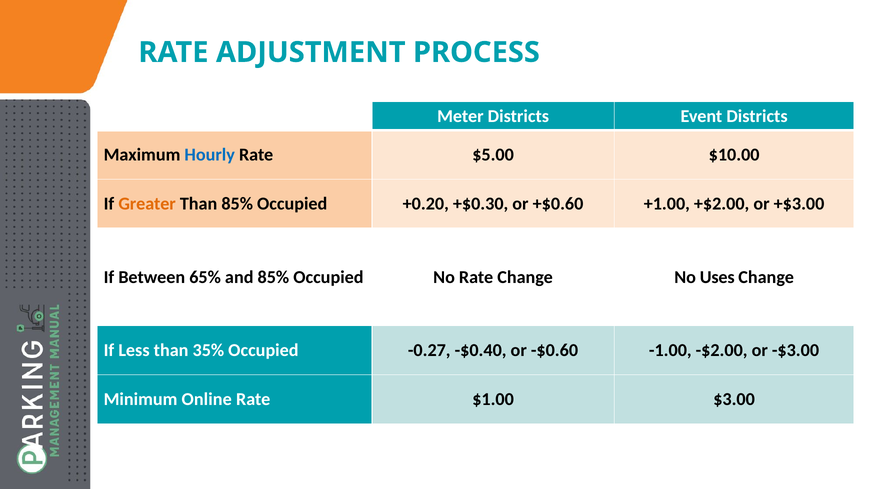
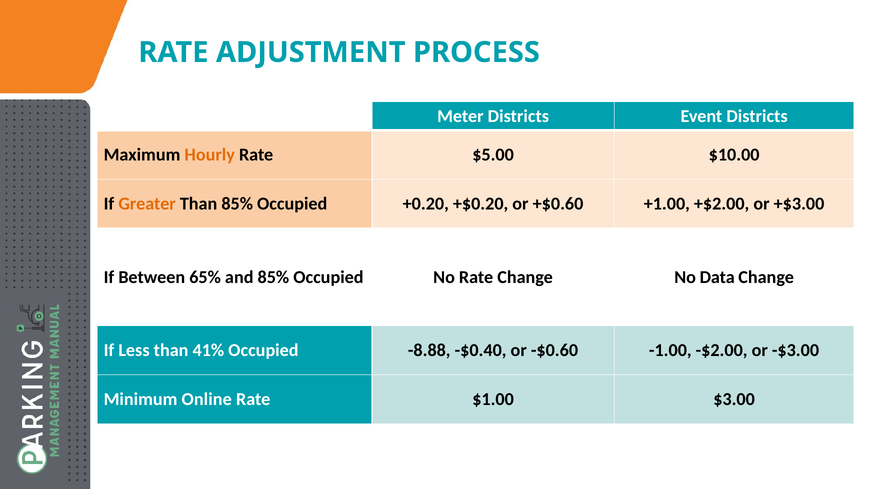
Hourly colour: blue -> orange (210, 155)
+$0.30: +$0.30 -> +$0.20 (481, 204)
Uses: Uses -> Data (717, 277)
35%: 35% -> 41% (208, 351)
-0.27: -0.27 -> -8.88 (429, 351)
